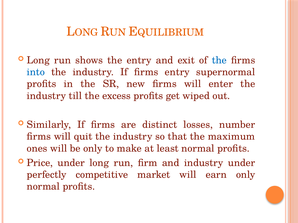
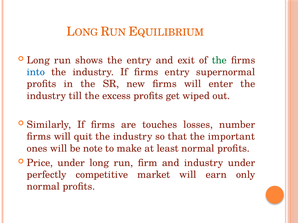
the colour: blue -> green (219, 60)
distinct: distinct -> touches (160, 125)
maximum: maximum -> important (231, 137)
be only: only -> note (93, 149)
